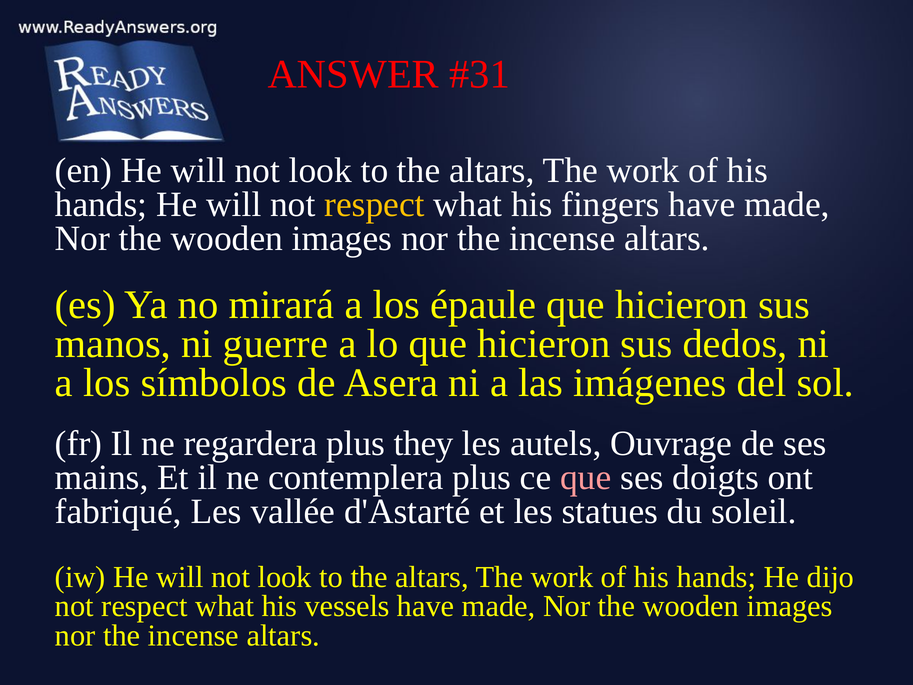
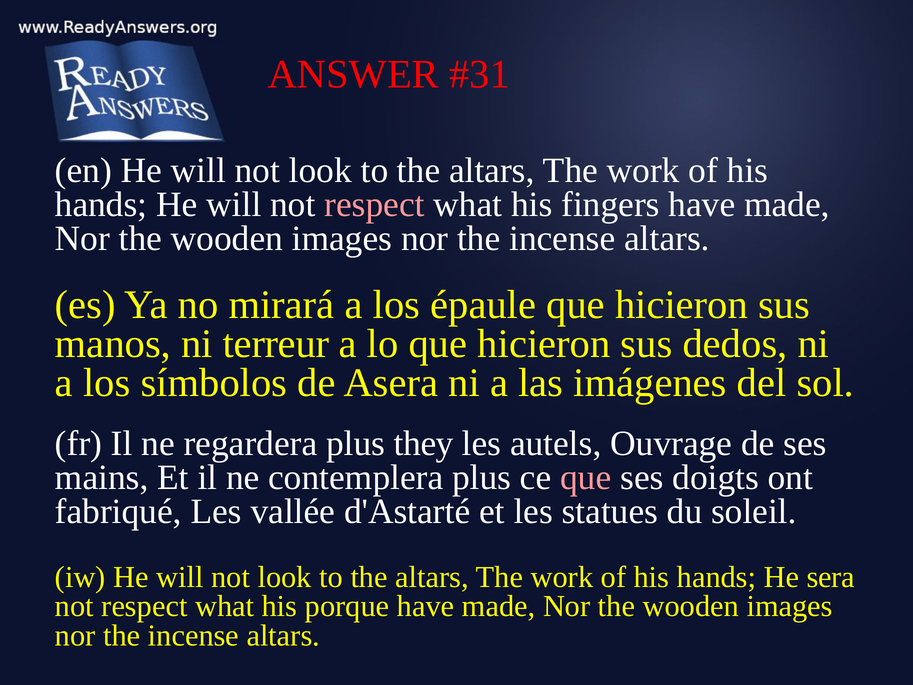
respect colour: yellow -> pink (375, 204)
guerre: guerre -> terreur (276, 344)
dijo: dijo -> sera (831, 577)
vessels: vessels -> porque (347, 606)
